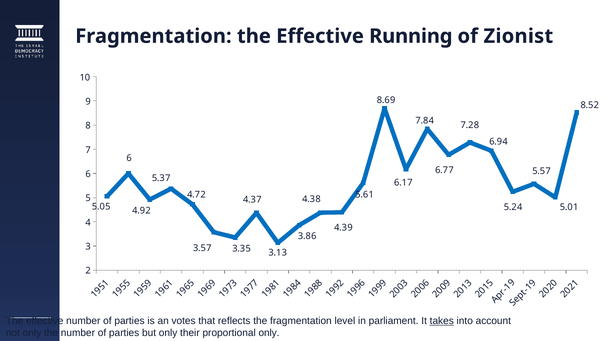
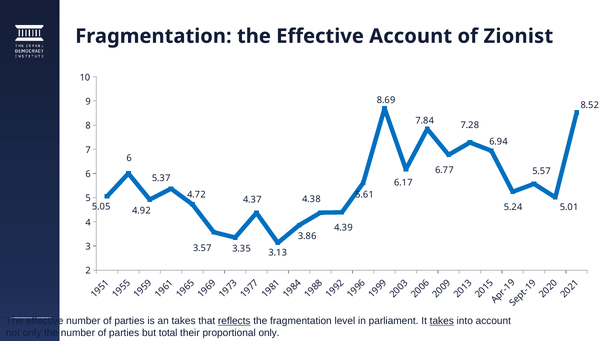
Effective Running: Running -> Account (411, 36)
an votes: votes -> takes (184, 321)
reflects underline: none -> present (234, 321)
but only: only -> total (168, 333)
